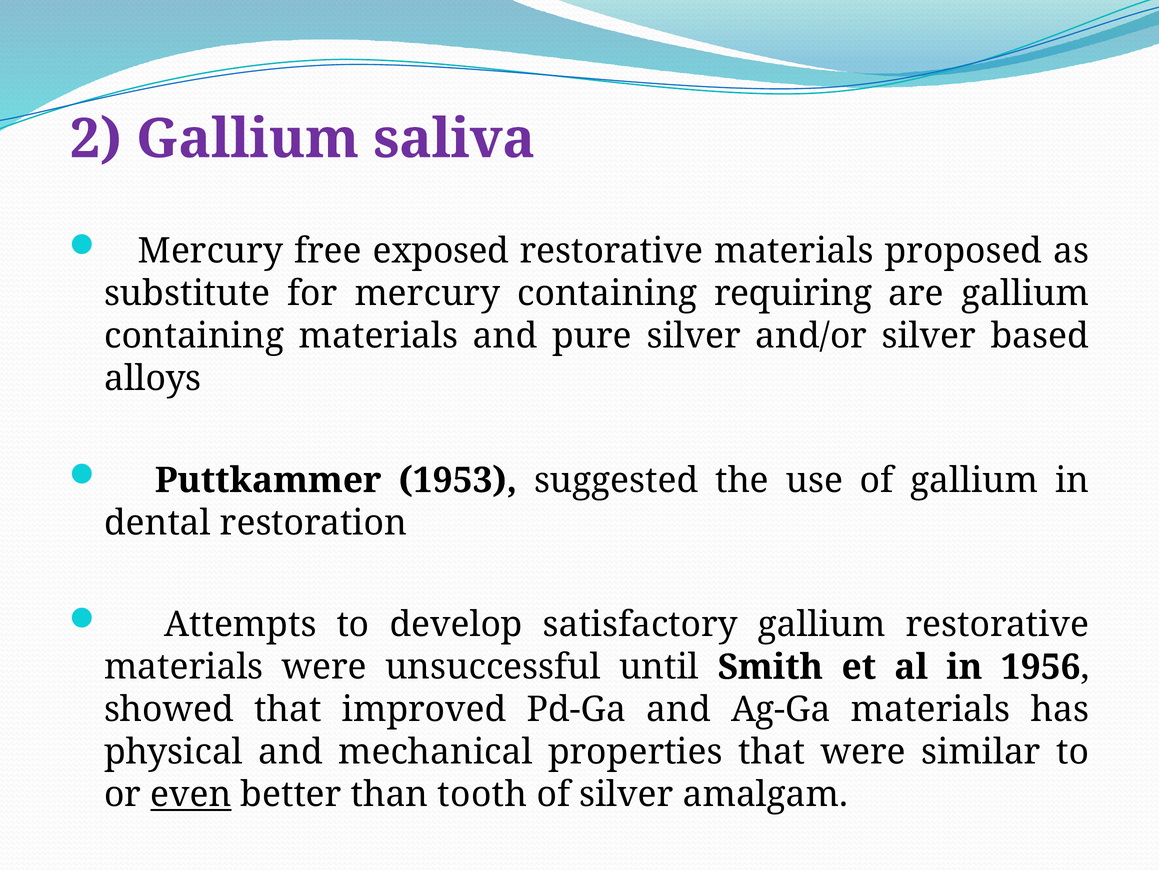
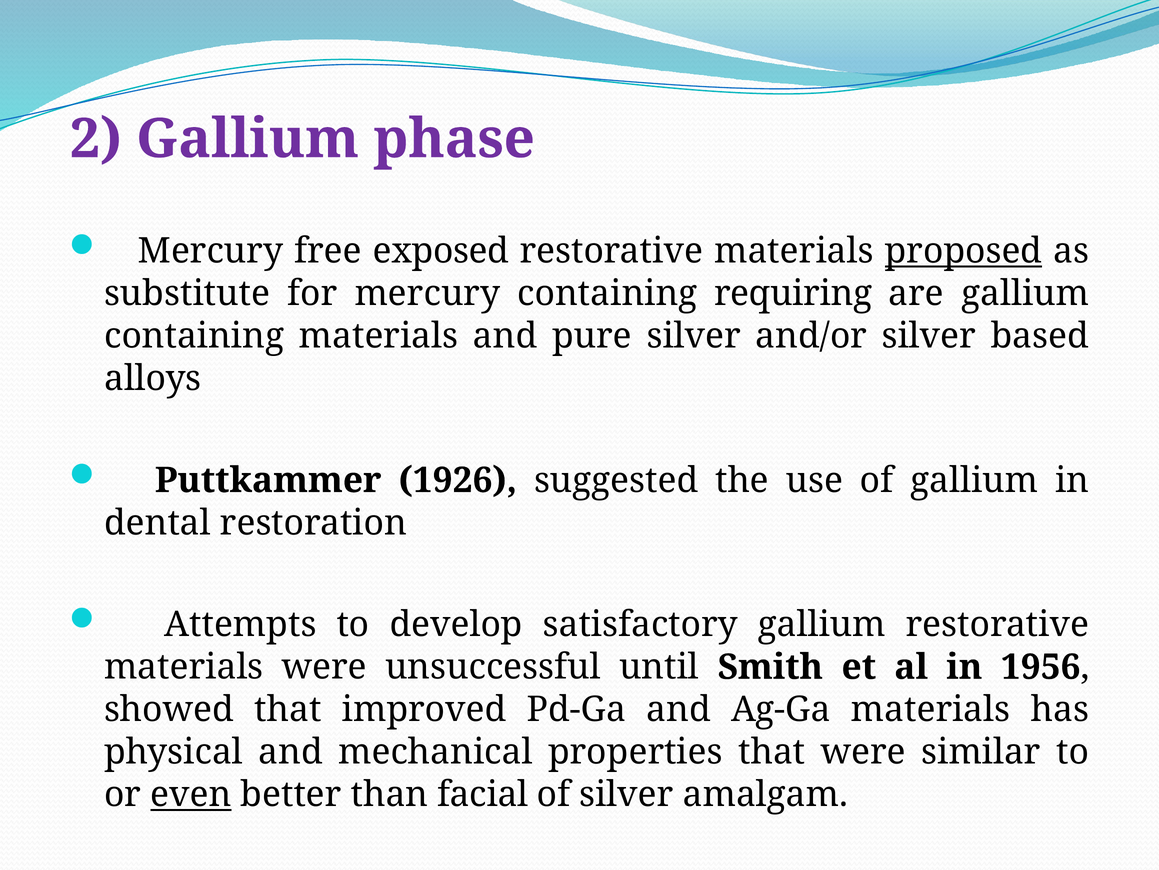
saliva: saliva -> phase (454, 139)
proposed underline: none -> present (963, 251)
1953: 1953 -> 1926 (458, 480)
tooth: tooth -> facial (483, 794)
